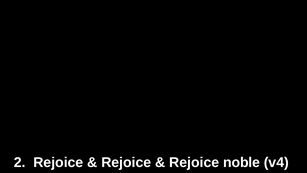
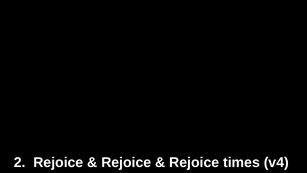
noble: noble -> times (242, 162)
